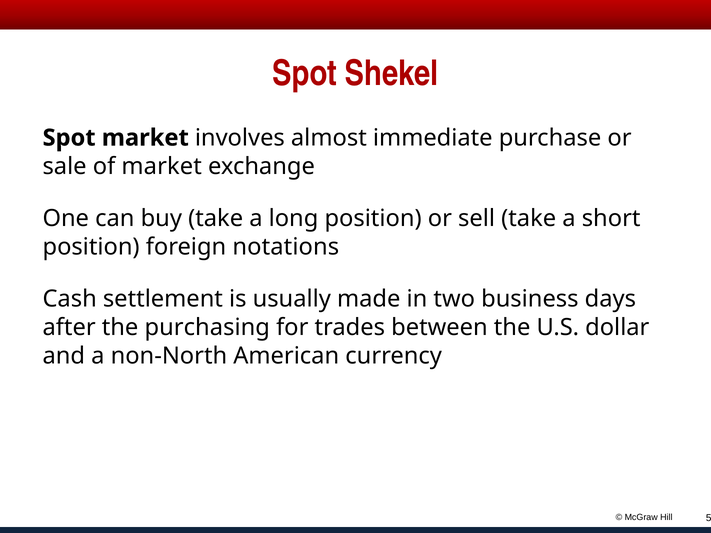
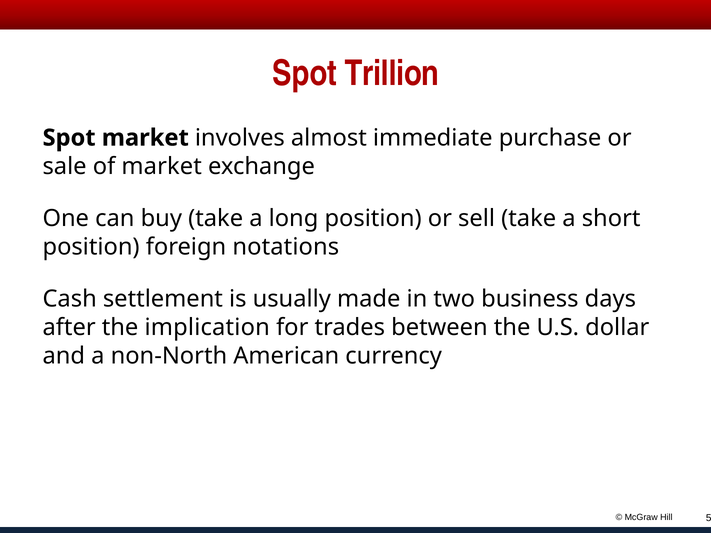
Shekel: Shekel -> Trillion (392, 74)
purchasing: purchasing -> implication (207, 327)
